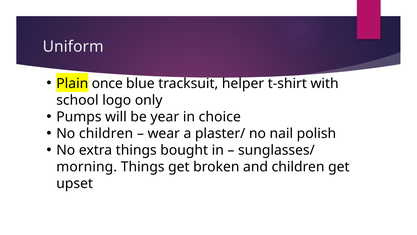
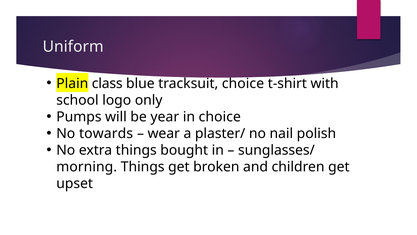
once: once -> class (107, 83)
tracksuit helper: helper -> choice (243, 83)
No children: children -> towards (106, 133)
